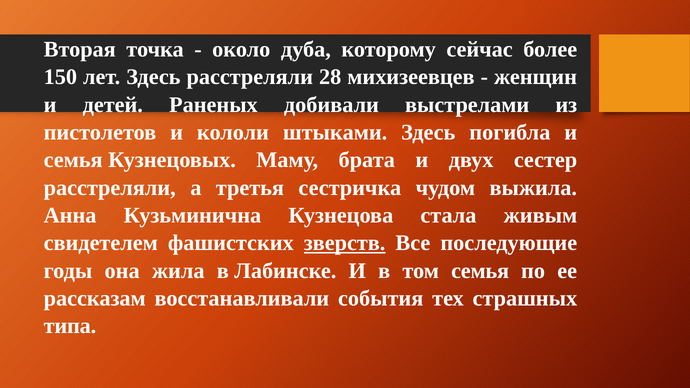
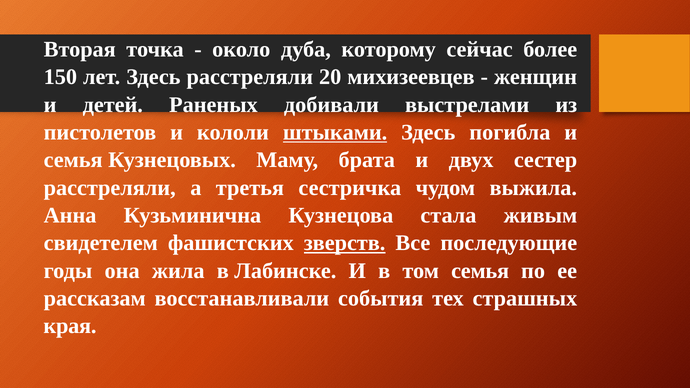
28: 28 -> 20 (330, 77)
штыками underline: none -> present (335, 132)
типа: типа -> края (70, 326)
